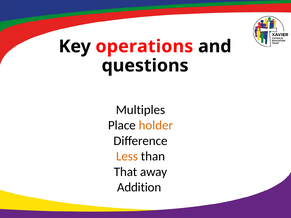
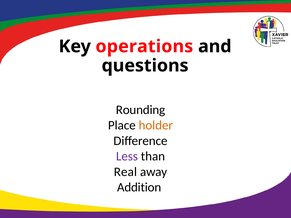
Multiples: Multiples -> Rounding (141, 110)
Less colour: orange -> purple (127, 156)
That: That -> Real (125, 172)
